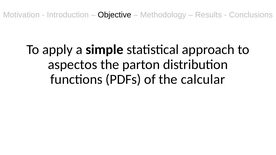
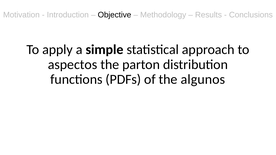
calcular: calcular -> algunos (203, 80)
